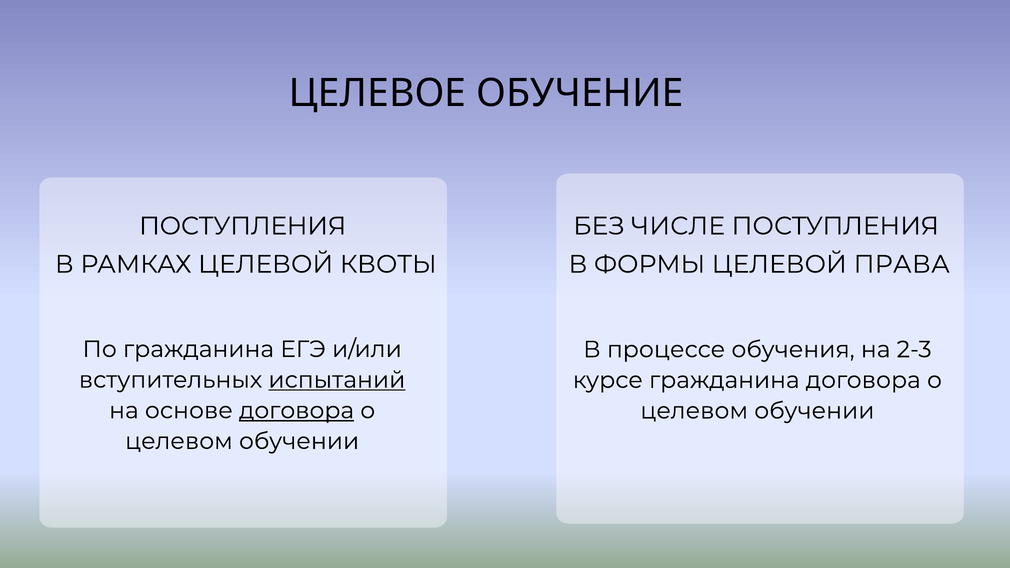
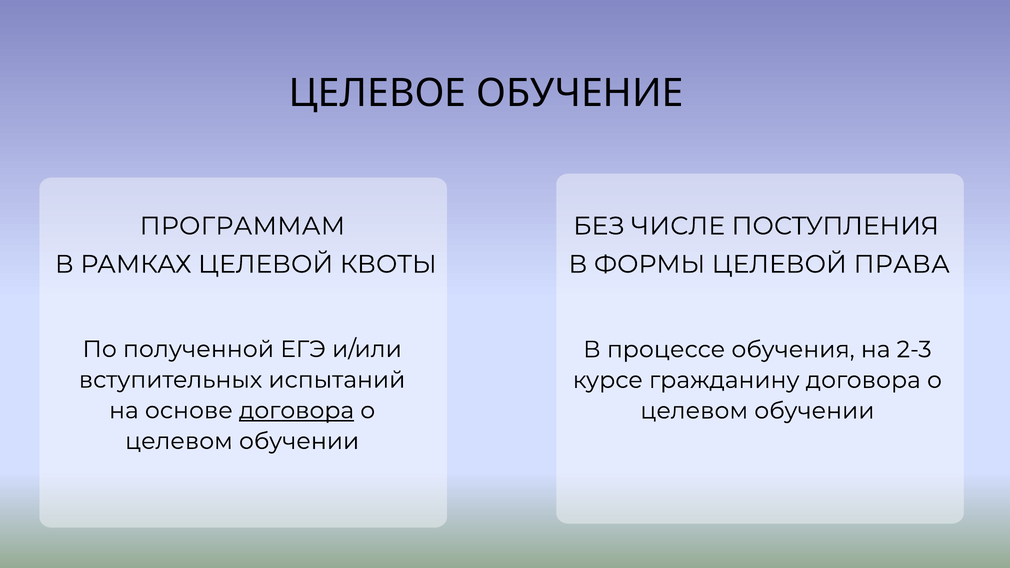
ПОСТУПЛЕНИЯ: ПОСТУПЛЕНИЯ -> ПРОГРАММАМ (242, 226)
По гражданина: гражданина -> полученной (198, 349)
испытаний underline: present -> none (337, 380)
курсе гражданина: гражданина -> гражданину (724, 380)
